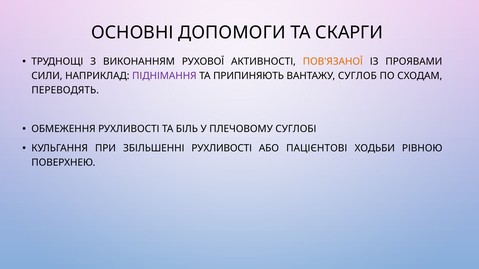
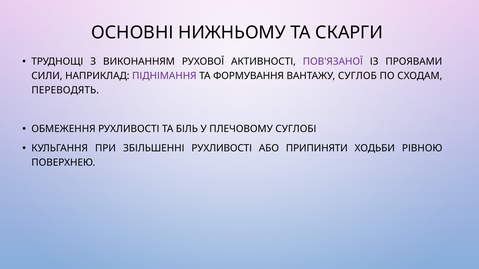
ДОПОМОГИ: ДОПОМОГИ -> НИЖНЬОМУ (232, 32)
ПОВ'ЯЗАНОЇ colour: orange -> purple (333, 62)
ПРИПИНЯЮТЬ: ПРИПИНЯЮТЬ -> ФОРМУВАННЯ (249, 76)
ПАЦІЄНТОВІ: ПАЦІЄНТОВІ -> ПРИПИНЯТИ (317, 149)
